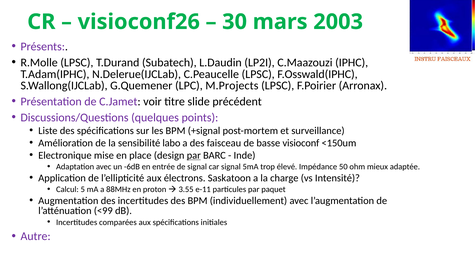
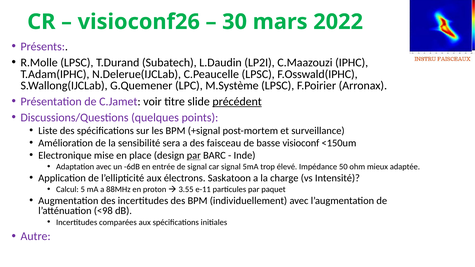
2003: 2003 -> 2022 (338, 22)
M.Projects: M.Projects -> M.Système (232, 86)
précédent underline: none -> present (237, 102)
labo: labo -> sera (171, 143)
<99: <99 -> <98 (103, 211)
